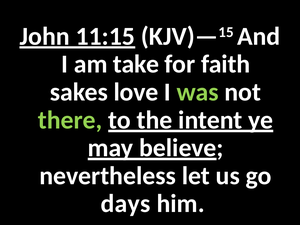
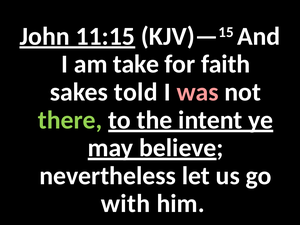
love: love -> told (136, 92)
was colour: light green -> pink (198, 92)
days: days -> with (126, 204)
